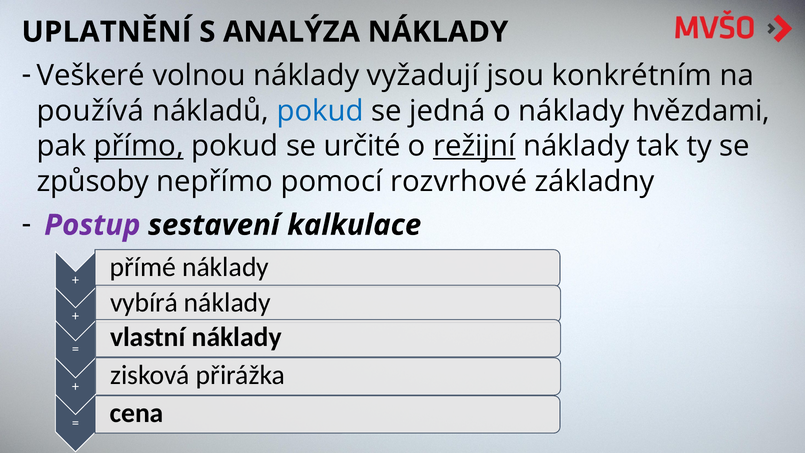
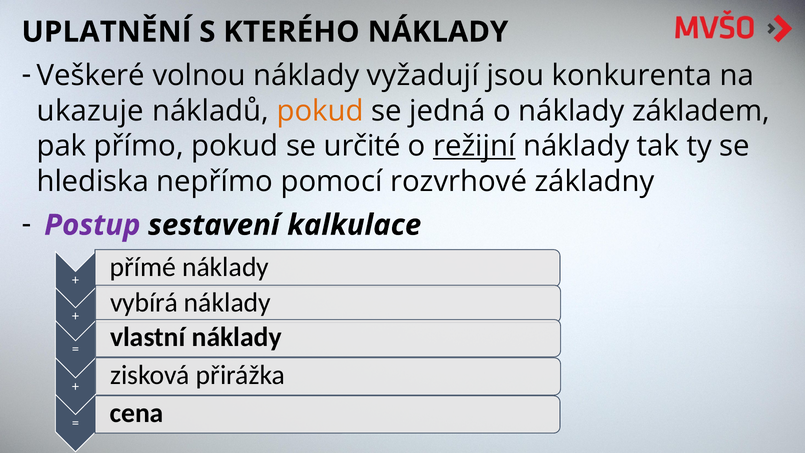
ANALÝZA: ANALÝZA -> KTERÉHO (291, 32)
konkrétním: konkrétním -> konkurenta (632, 76)
používá: používá -> ukazuje (90, 111)
pokud colour: blue -> orange (320, 111)
hvězdami: hvězdami -> základem (701, 111)
přímo underline: present -> none (139, 146)
způsoby: způsoby -> hlediska (93, 181)
